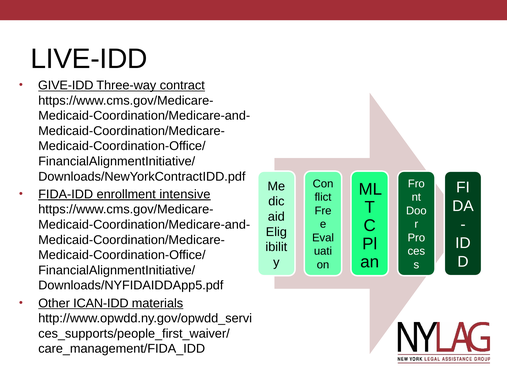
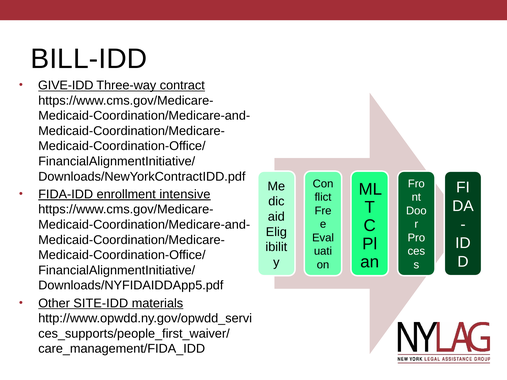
LIVE-IDD: LIVE-IDD -> BILL-IDD (89, 59)
ICAN-IDD: ICAN-IDD -> SITE-IDD (101, 303)
